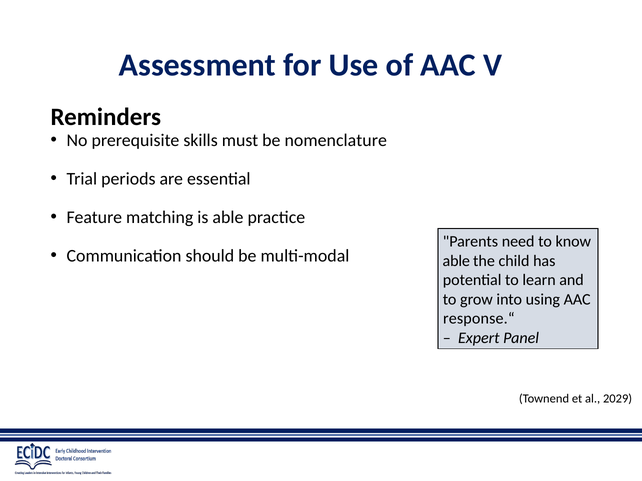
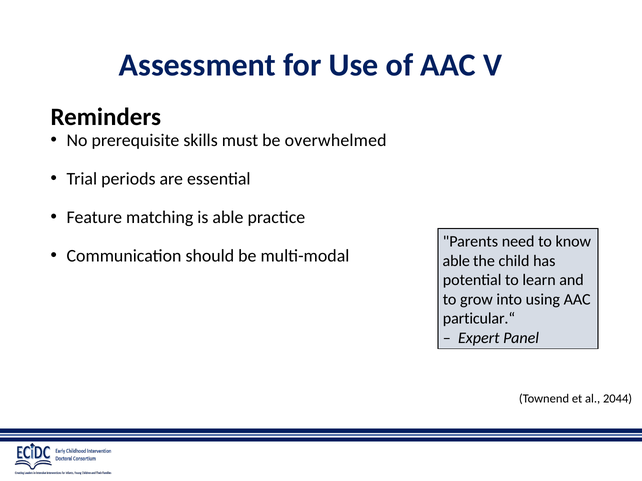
nomenclature: nomenclature -> overwhelmed (336, 140)
response.“: response.“ -> particular.“ (479, 319)
2029: 2029 -> 2044 (618, 399)
